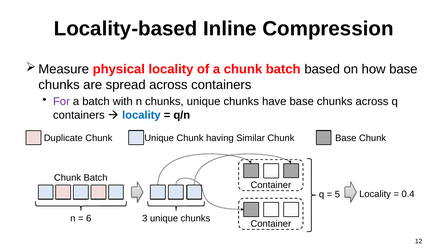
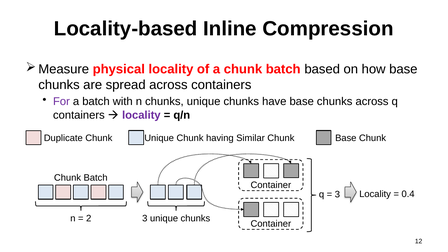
locality colour: blue -> purple (141, 115)
5: 5 -> 3 (337, 195)
6: 6 -> 2 (89, 218)
